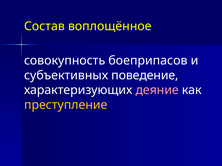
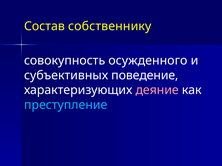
воплощённое: воплощённое -> собственнику (110, 26)
боеприпасов: боеприпасов -> осужденного (148, 61)
преступление colour: yellow -> light blue (66, 105)
